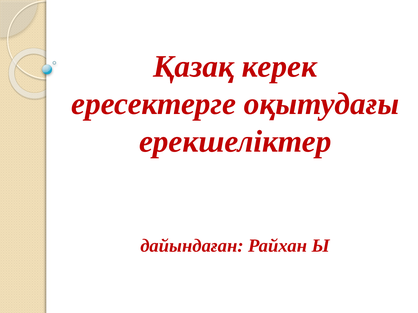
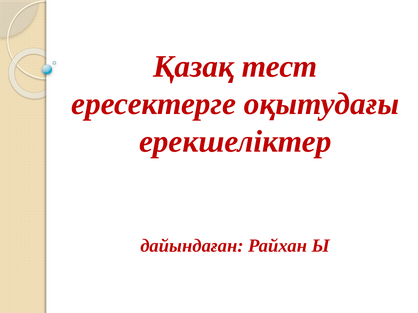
керек: керек -> тест (280, 67)
